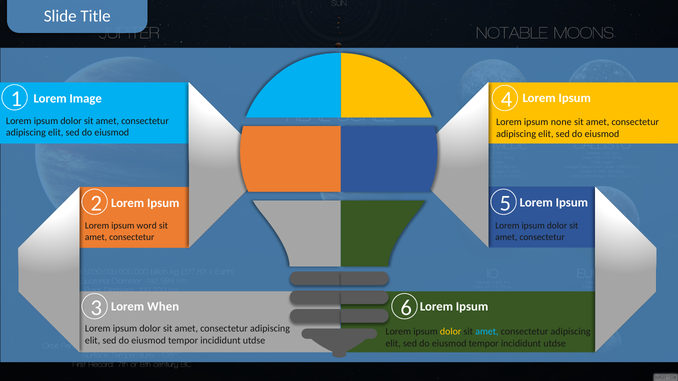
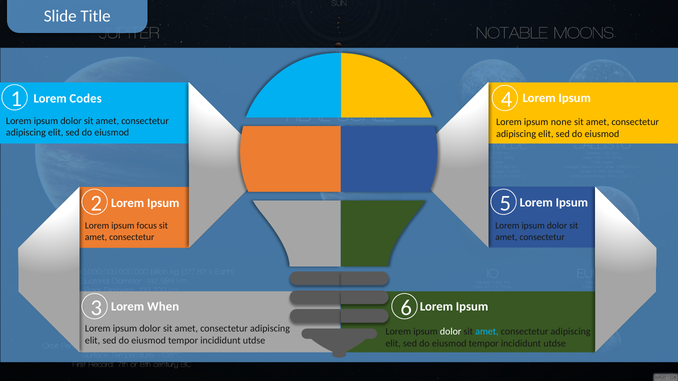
Image: Image -> Codes (86, 99)
word: word -> focus (147, 226)
dolor colour: yellow -> white (451, 332)
